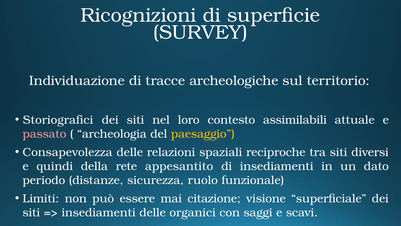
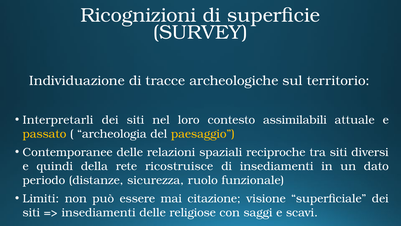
Storiografici: Storiografici -> Interpretarli (58, 120)
passato colour: pink -> yellow (44, 134)
Consapevolezza: Consapevolezza -> Contemporanee (68, 152)
appesantito: appesantito -> ricostruisce (179, 166)
organici: organici -> religiose (193, 212)
